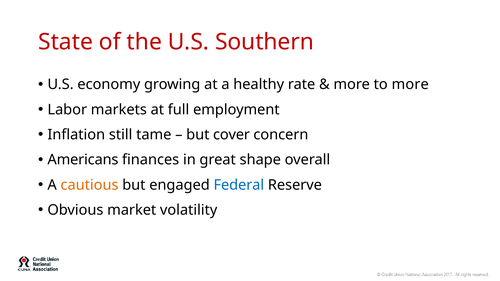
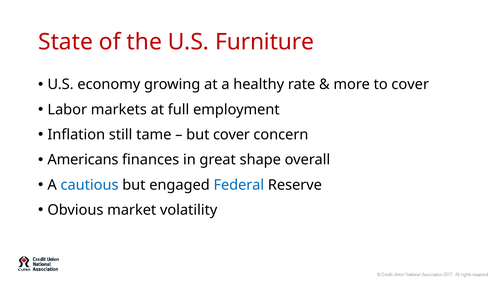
Southern: Southern -> Furniture (265, 42)
to more: more -> cover (410, 85)
cautious colour: orange -> blue (90, 185)
